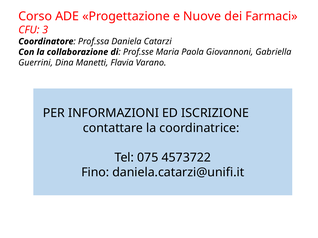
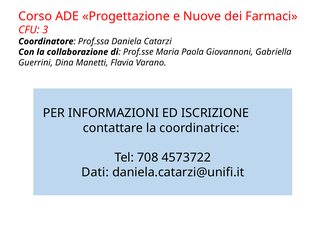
075: 075 -> 708 (148, 158)
Fino: Fino -> Dati (95, 173)
